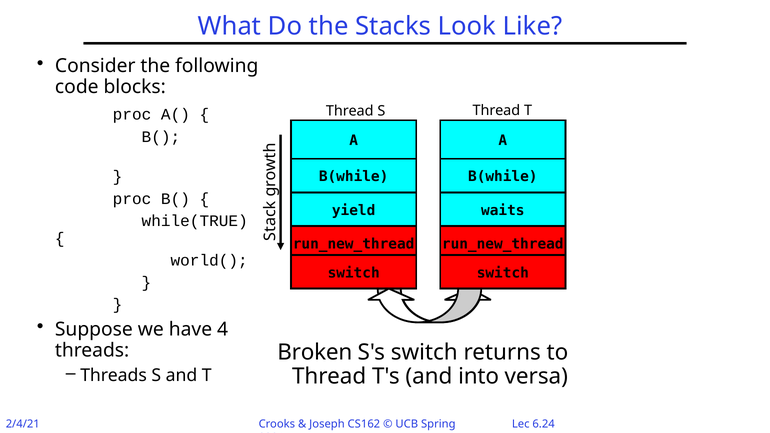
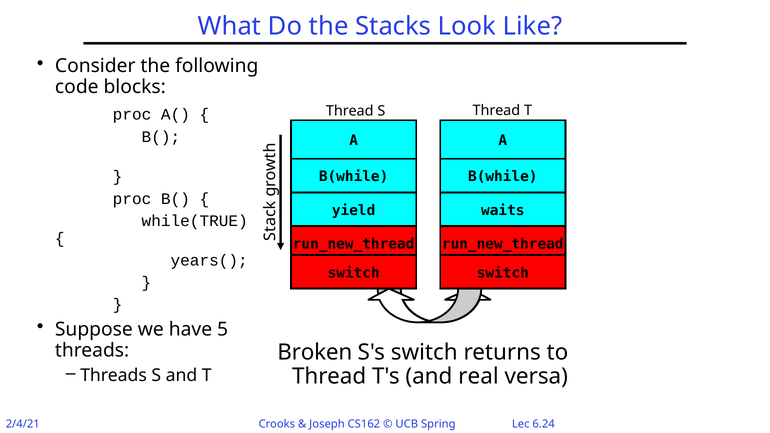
world(: world( -> years( (209, 260)
4: 4 -> 5 (223, 330)
into: into -> real (478, 377)
